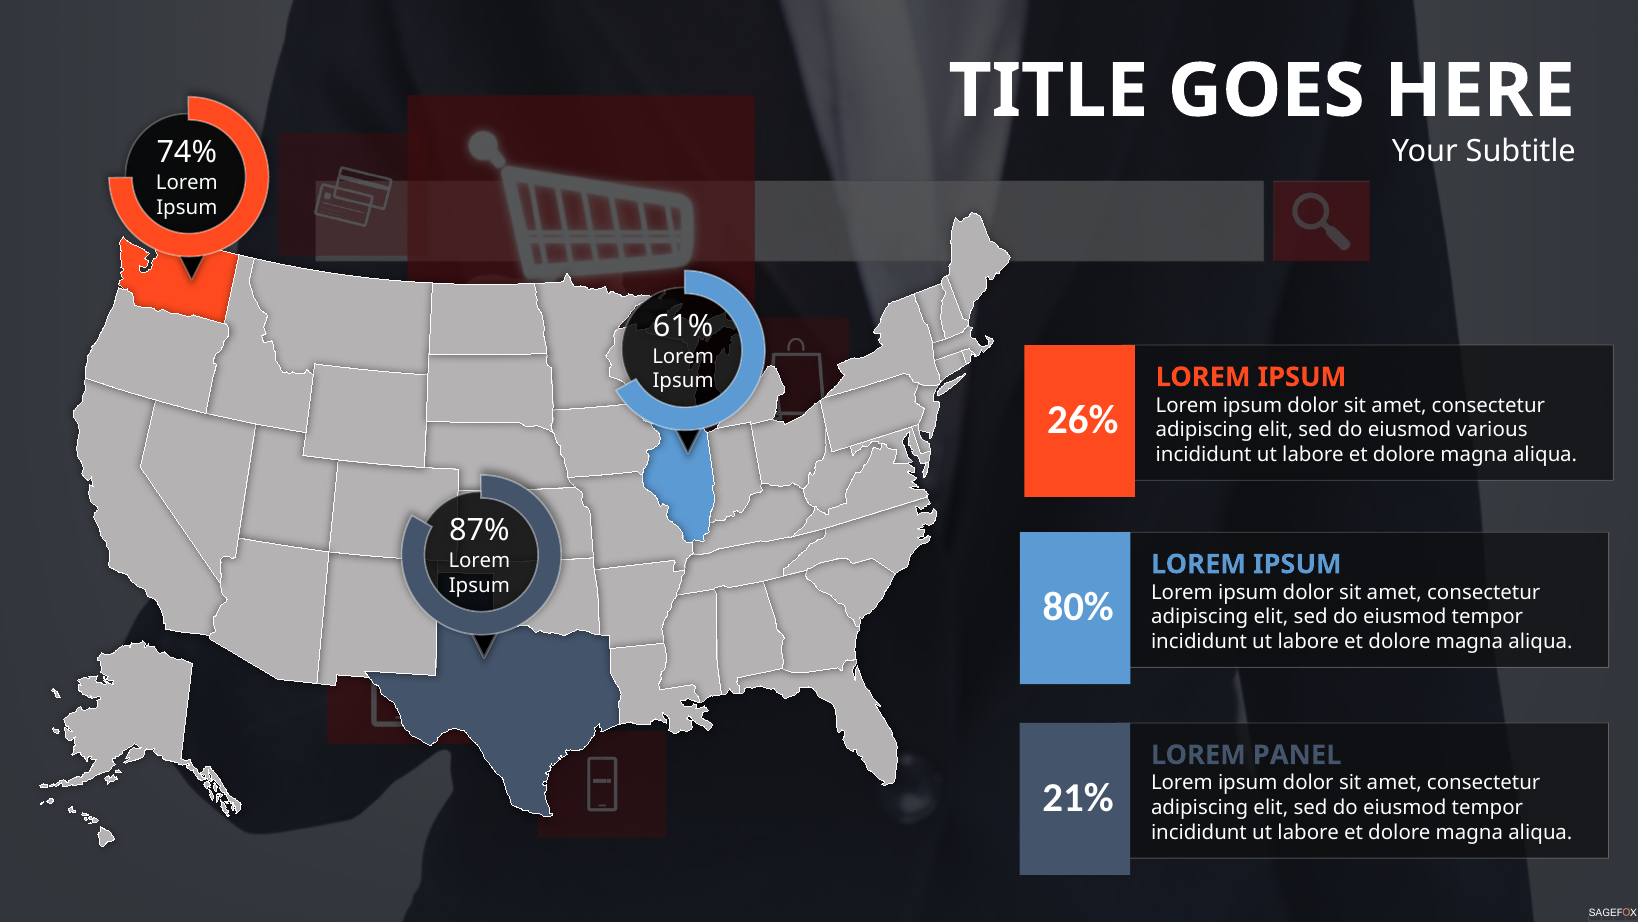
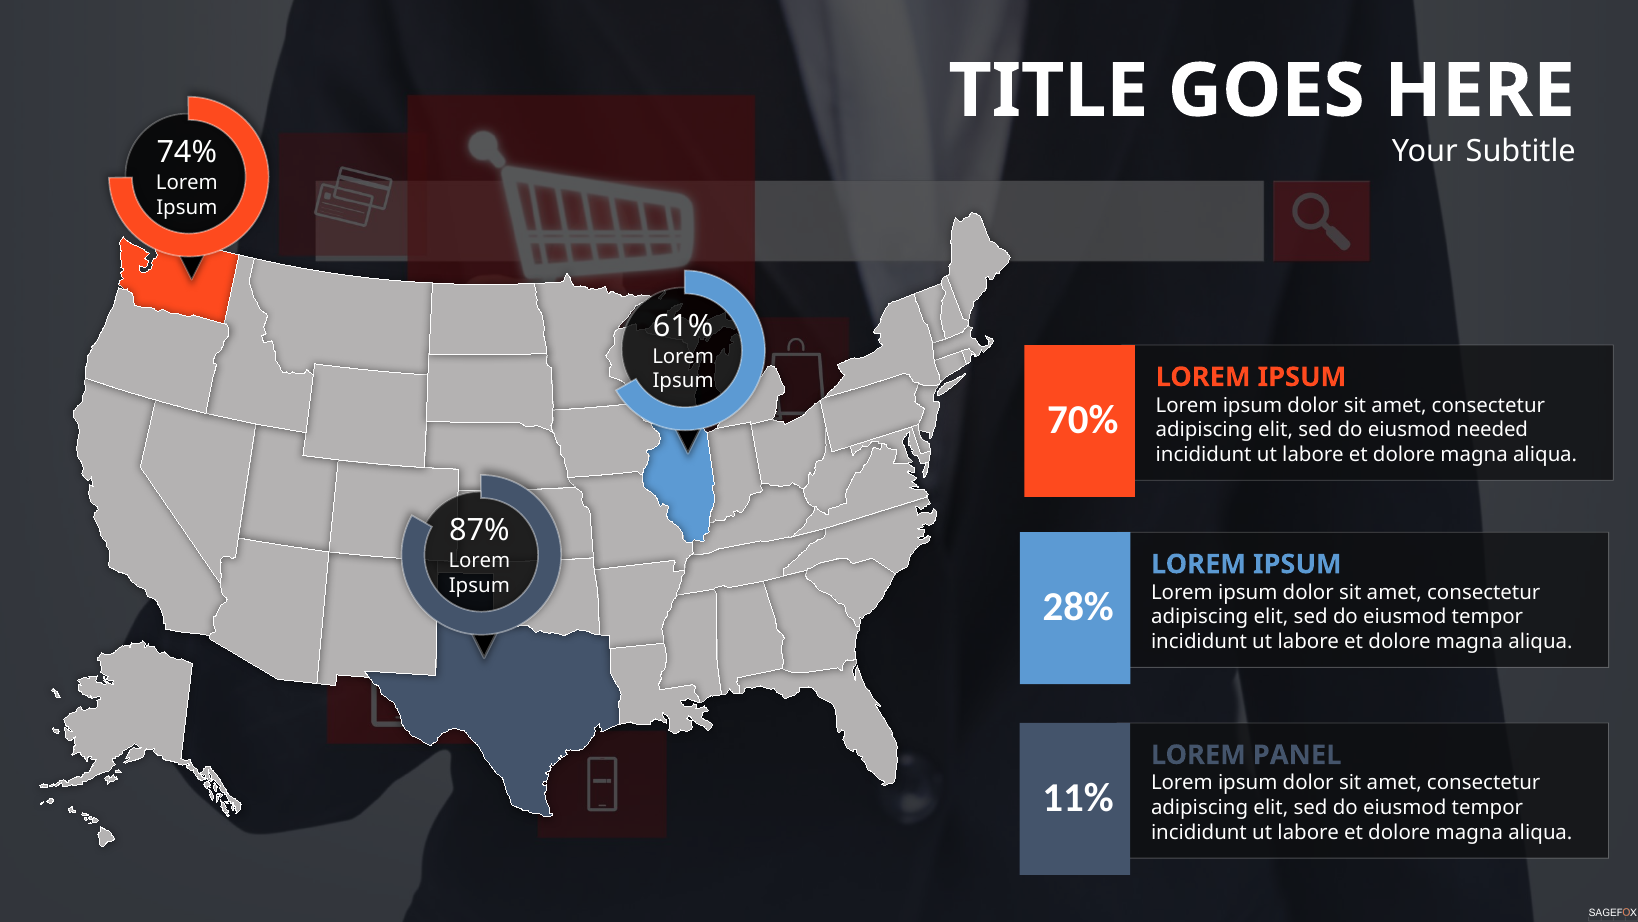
26%: 26% -> 70% (1083, 419)
various: various -> needed (1492, 430)
80%: 80% -> 28% (1078, 606)
21%: 21% -> 11% (1078, 797)
